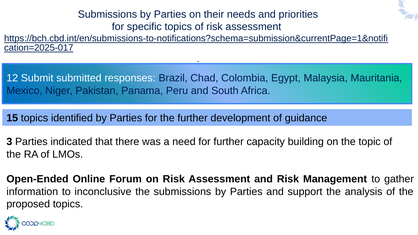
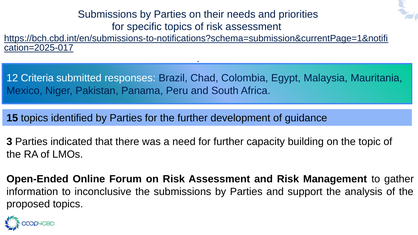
Submit: Submit -> Criteria (37, 78)
